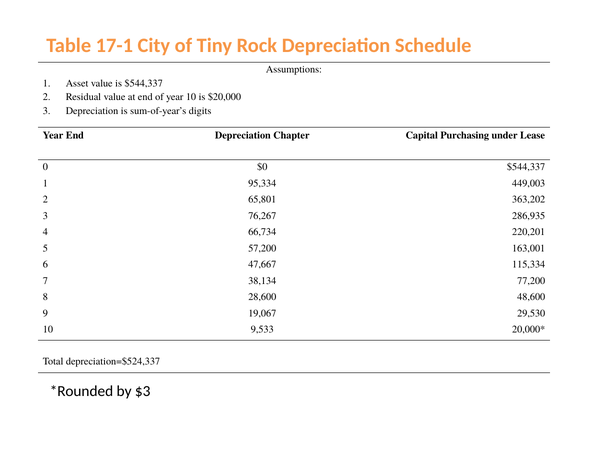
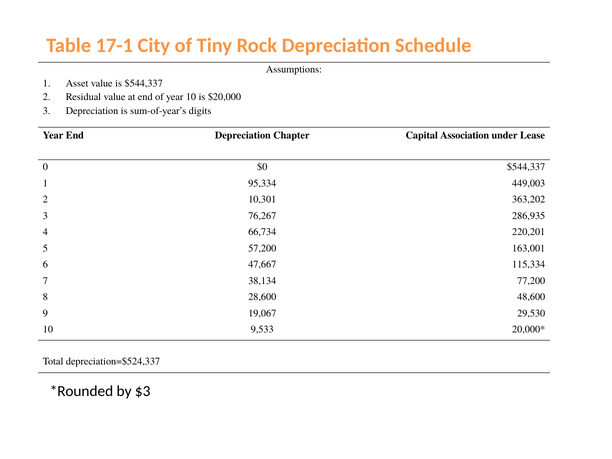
Purchasing: Purchasing -> Association (465, 135)
65,801: 65,801 -> 10,301 (262, 200)
